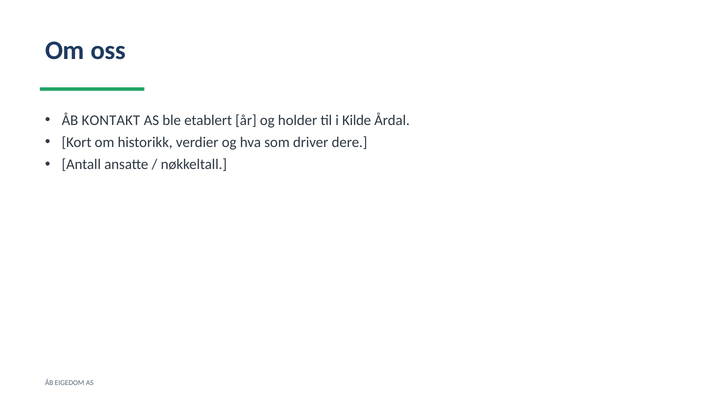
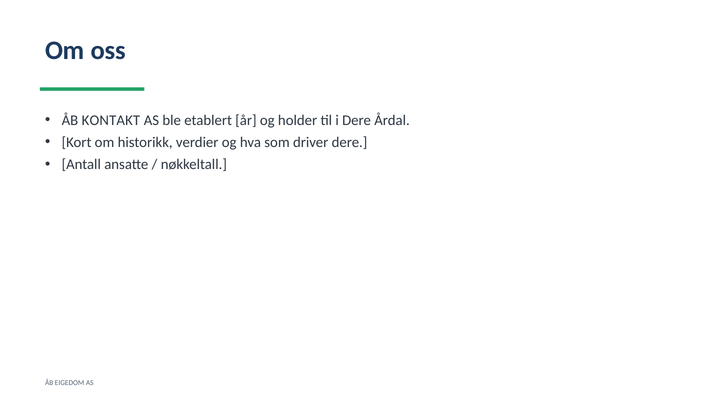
i Kilde: Kilde -> Dere (357, 120)
